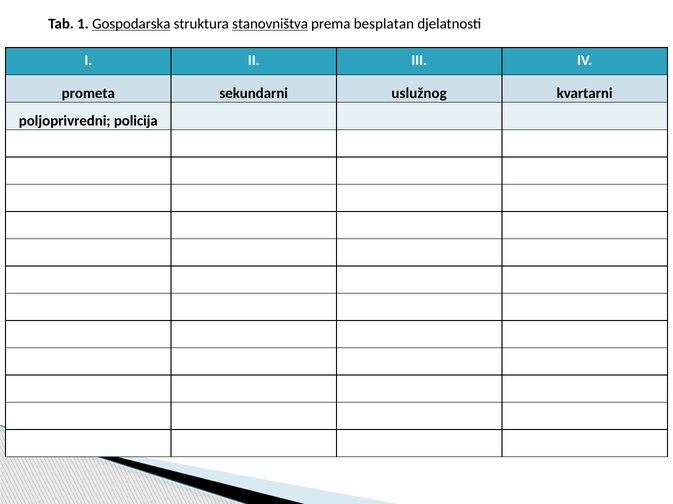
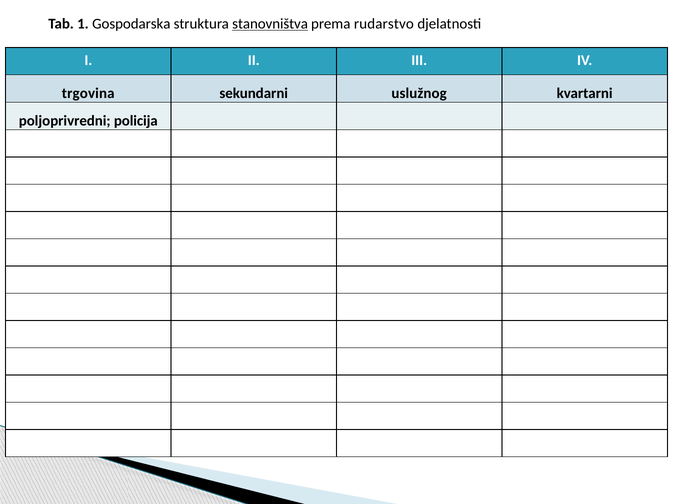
Gospodarska underline: present -> none (131, 24)
besplatan: besplatan -> rudarstvo (384, 24)
prometa: prometa -> trgovina (88, 93)
